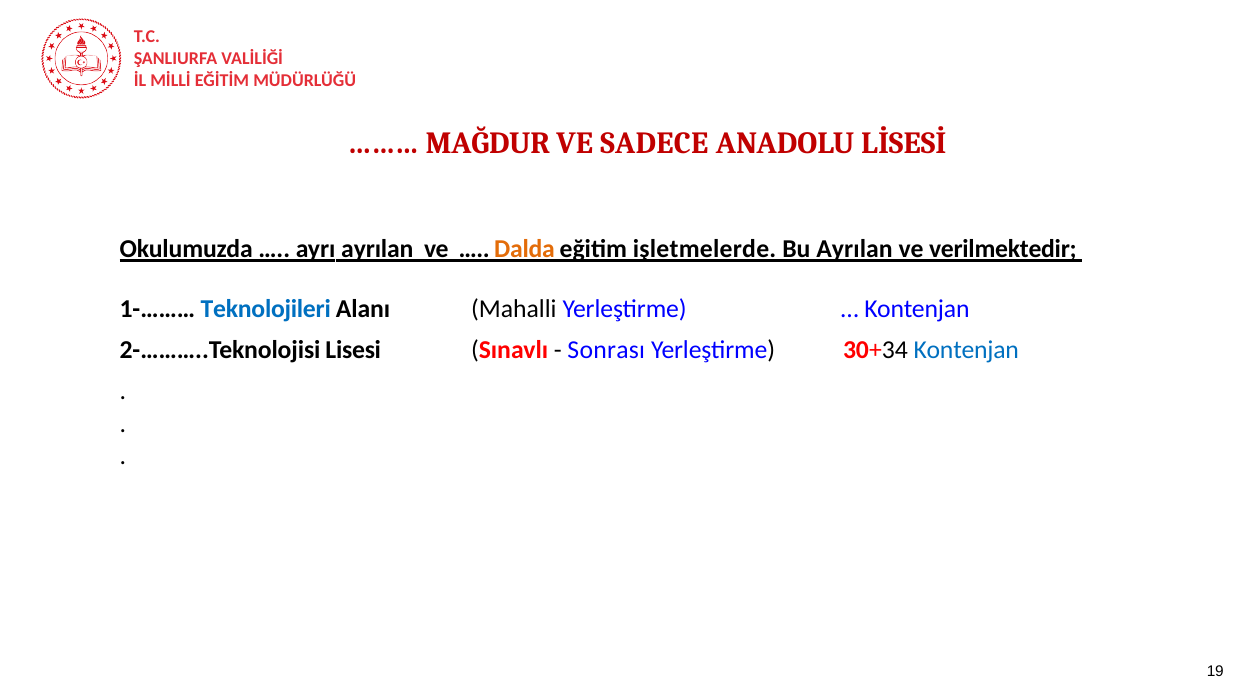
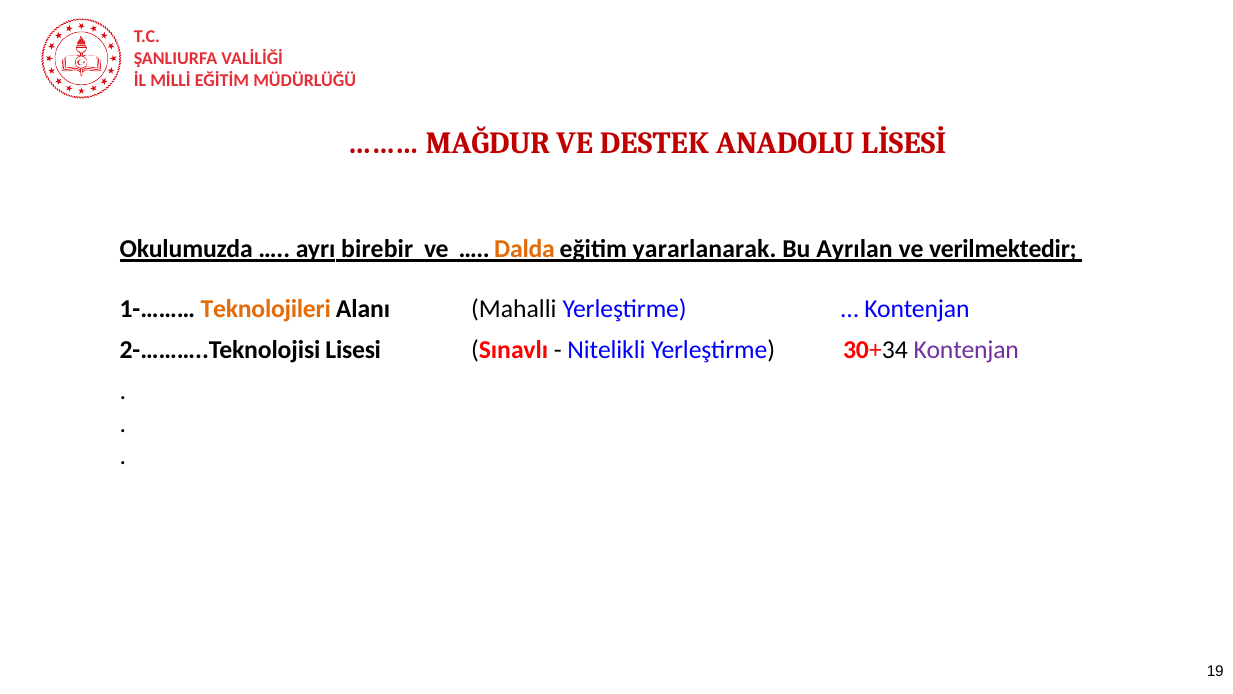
SADECE: SADECE -> DESTEK (654, 143)
ayrı ayrılan: ayrılan -> birebir (377, 249)
işletmelerde: işletmelerde -> yararlanarak (705, 249)
Teknolojileri colour: blue -> orange (266, 309)
Sonrası: Sonrası -> Nitelikli (606, 350)
Kontenjan colour: blue -> purple (966, 350)
